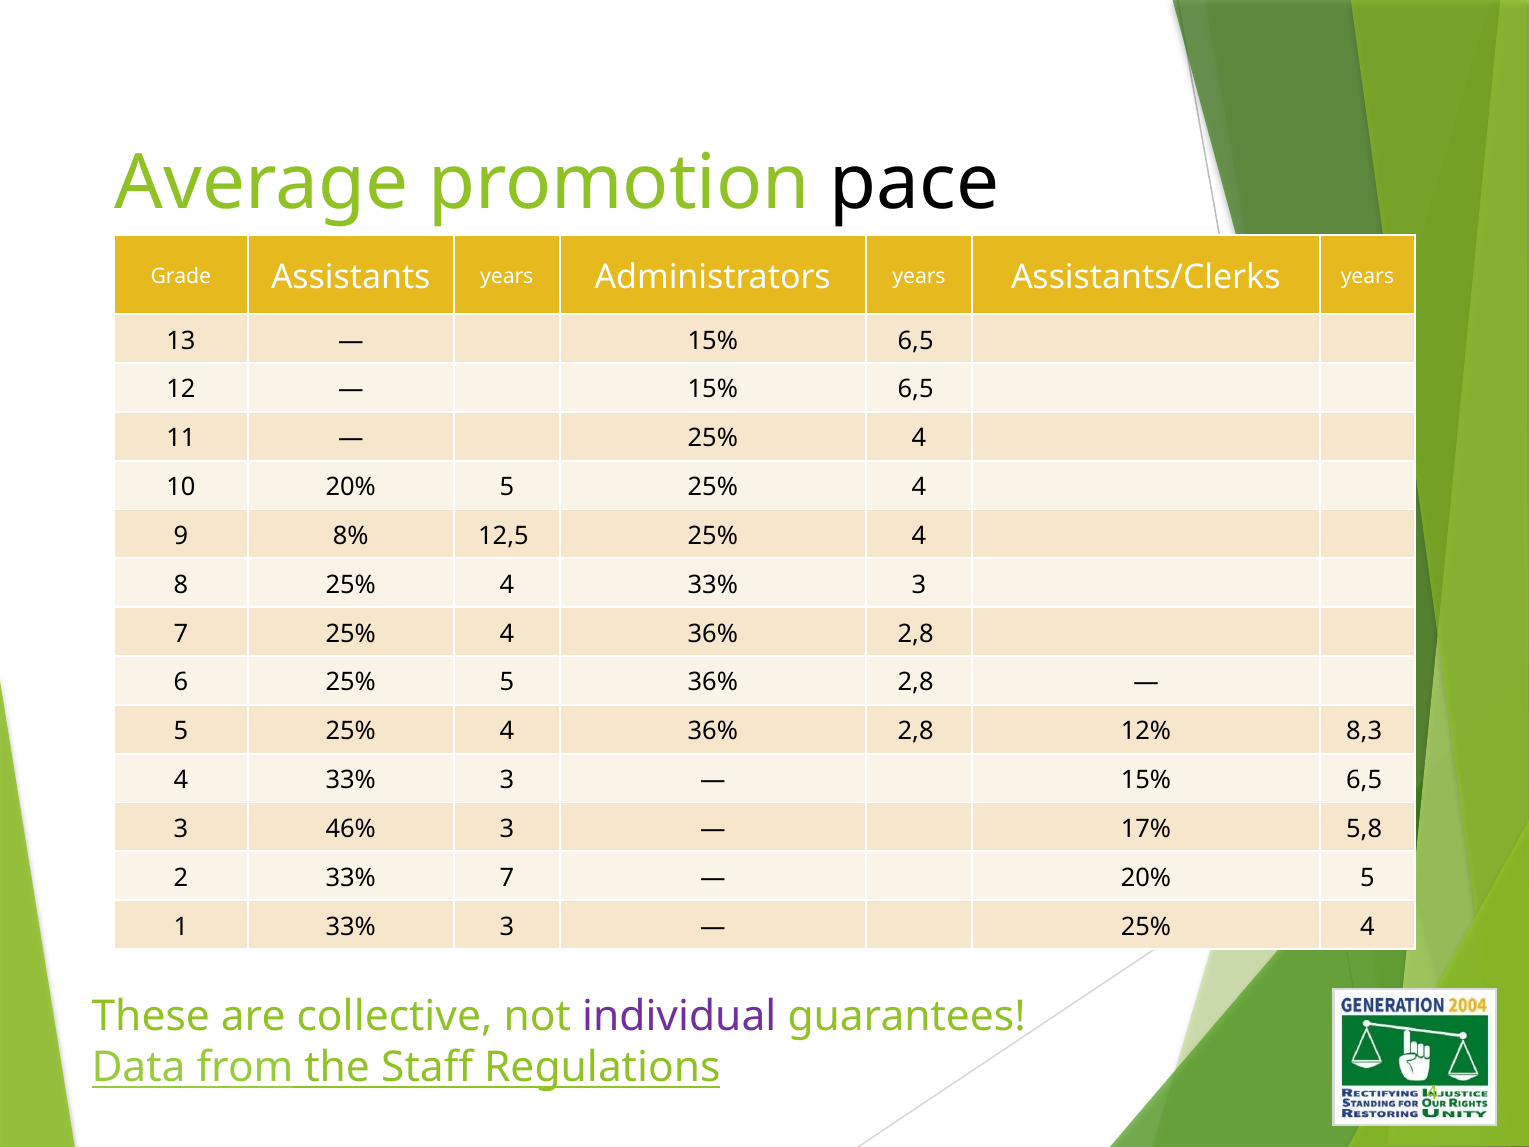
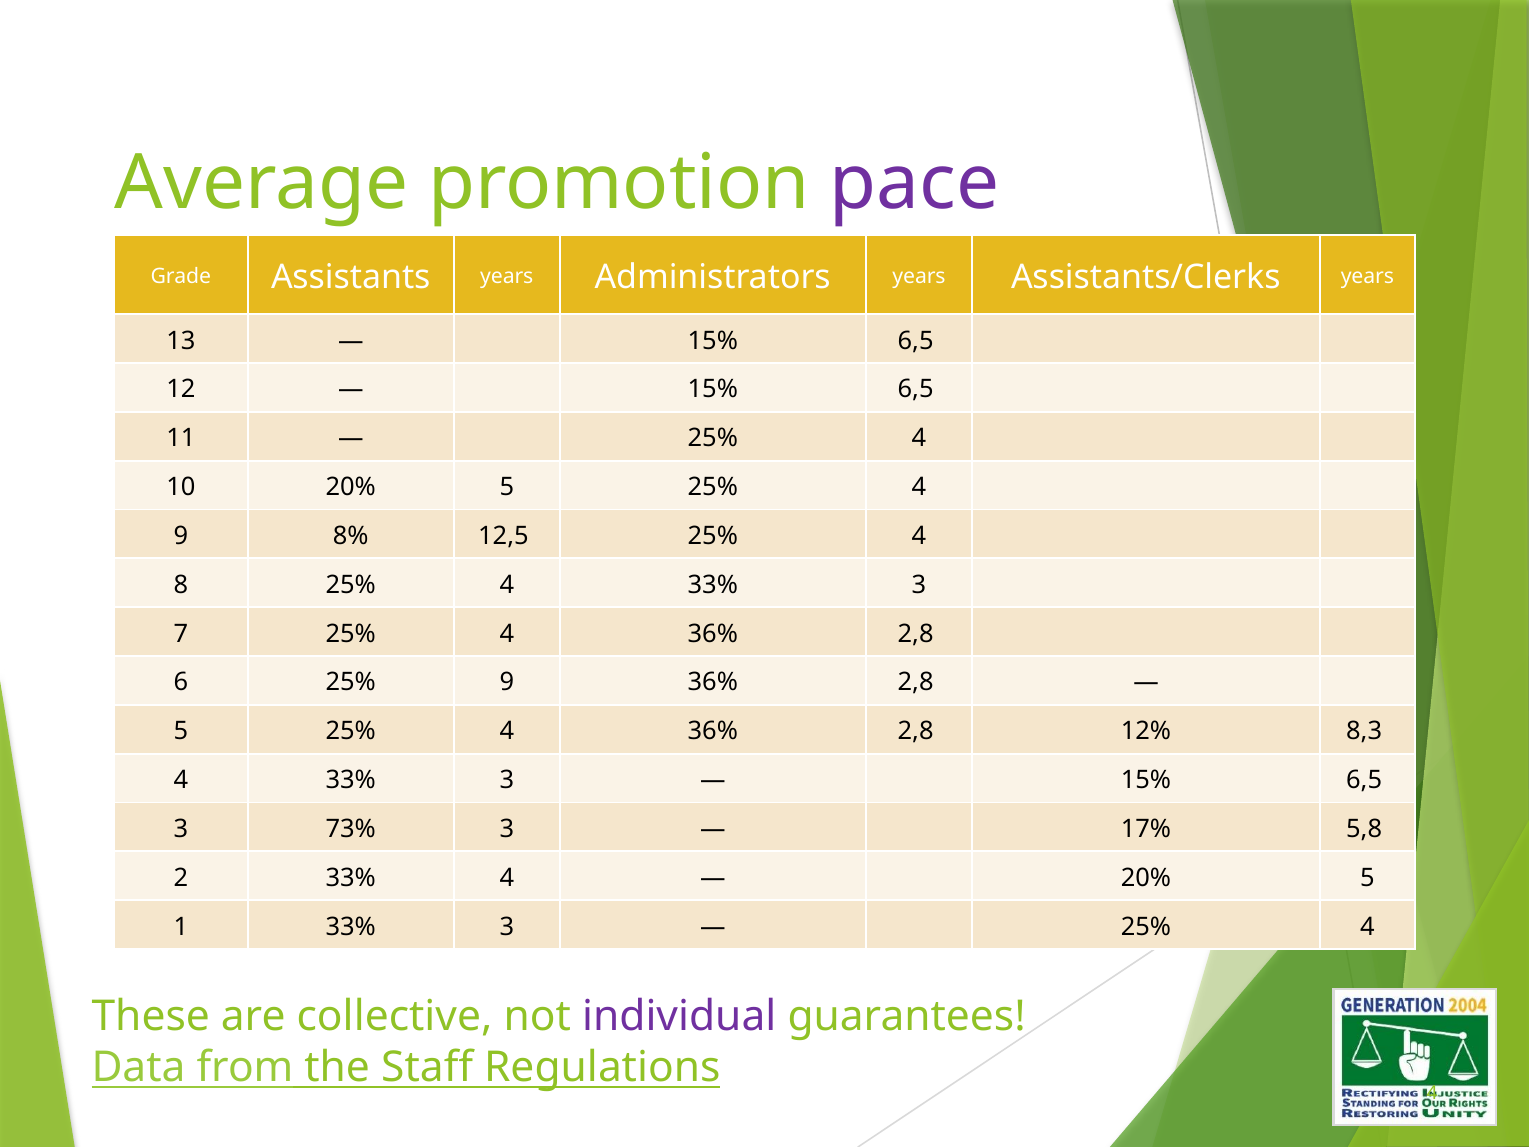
pace colour: black -> purple (915, 183)
25% 5: 5 -> 9 (507, 682)
46%: 46% -> 73% (351, 829)
33% 7: 7 -> 4 (507, 878)
